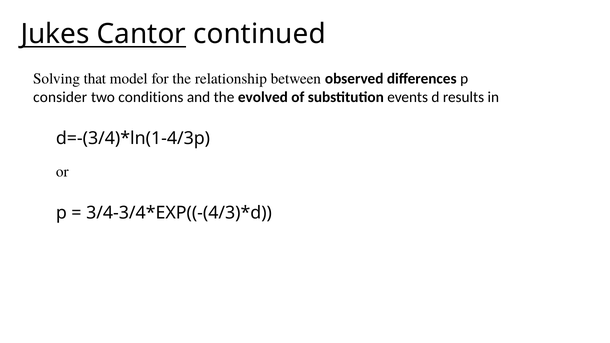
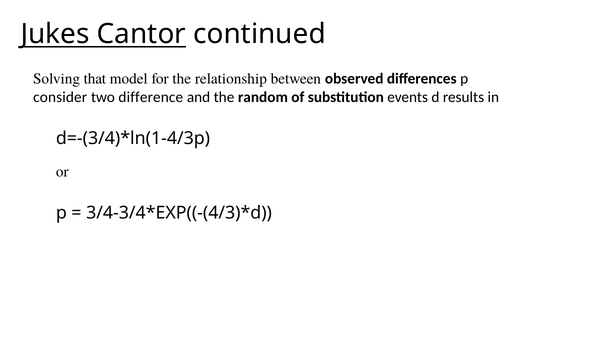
conditions: conditions -> difference (151, 97)
evolved: evolved -> random (263, 97)
